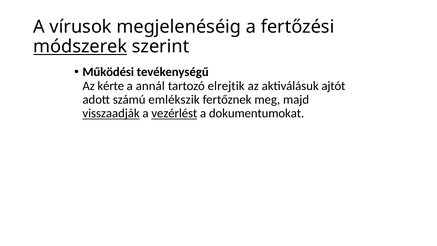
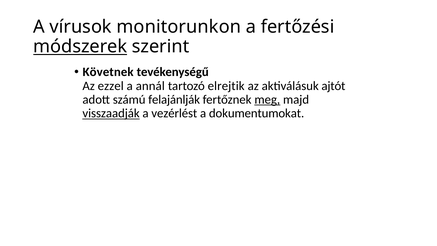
megjelenéséig: megjelenéséig -> monitorunkon (179, 27)
Működési: Működési -> Követnek (108, 72)
kérte: kérte -> ezzel (111, 86)
emlékszik: emlékszik -> felajánlják (174, 100)
meg underline: none -> present (267, 100)
vezérlést underline: present -> none (174, 113)
